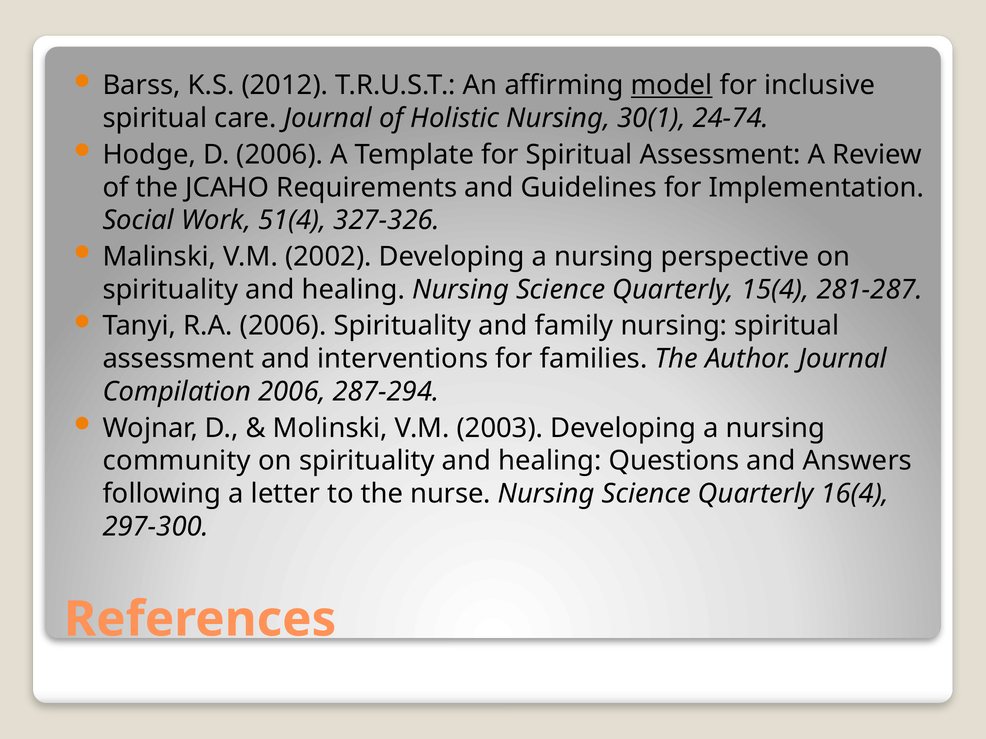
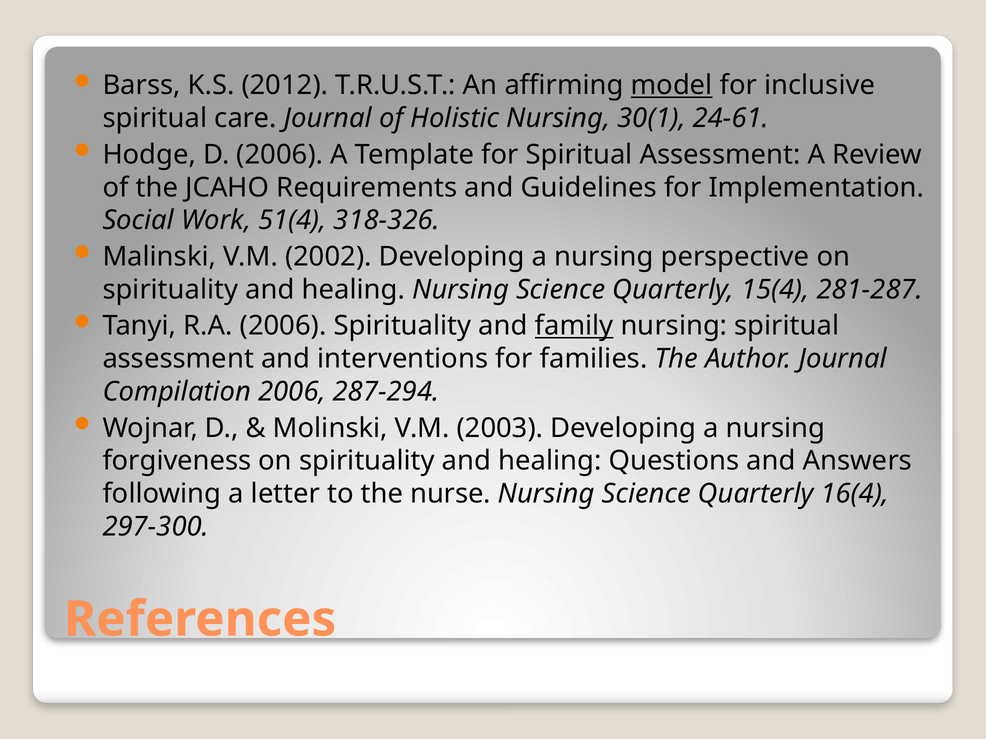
24-74: 24-74 -> 24-61 (731, 118)
327-326: 327-326 -> 318-326 (387, 221)
family underline: none -> present (574, 326)
community: community -> forgiveness (177, 461)
